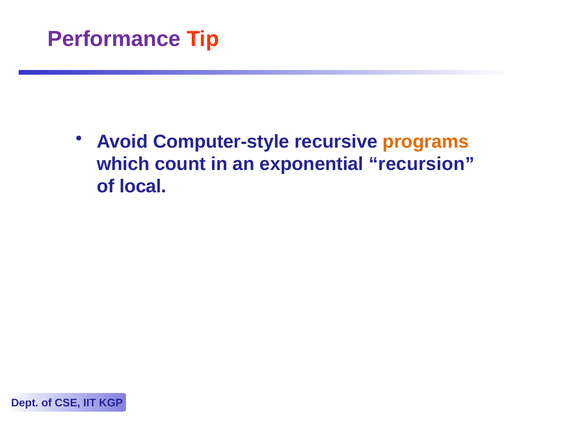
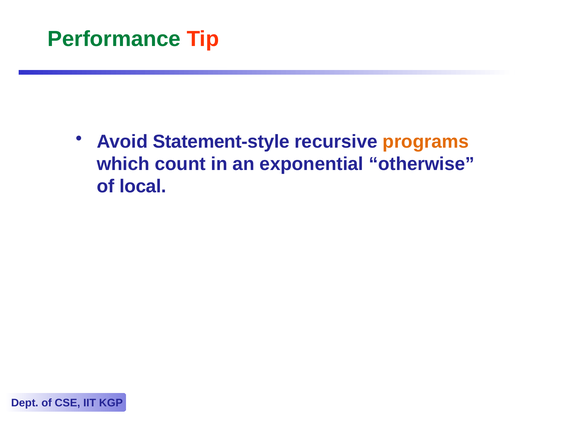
Performance colour: purple -> green (114, 39)
Computer-style: Computer-style -> Statement-style (221, 141)
recursion: recursion -> otherwise (422, 164)
